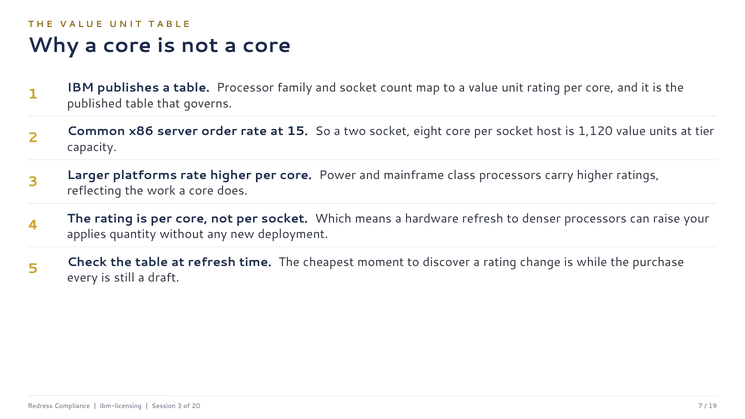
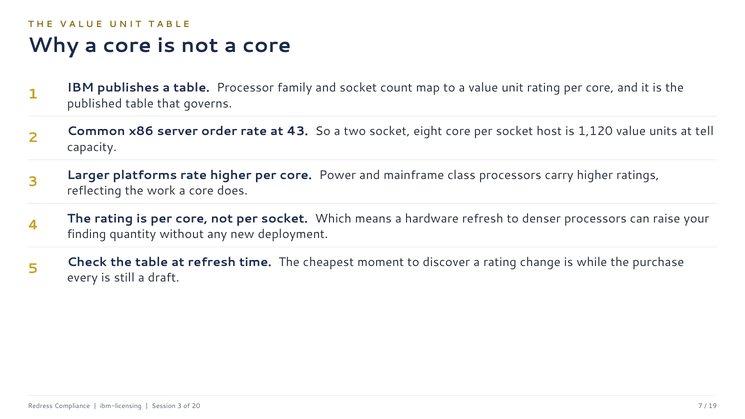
15: 15 -> 43 (297, 131)
tier: tier -> tell (705, 131)
applies: applies -> finding (87, 234)
